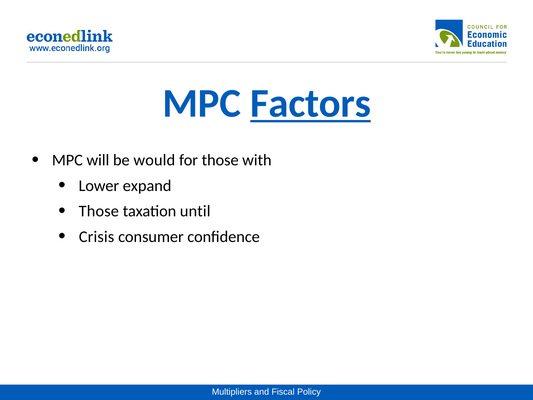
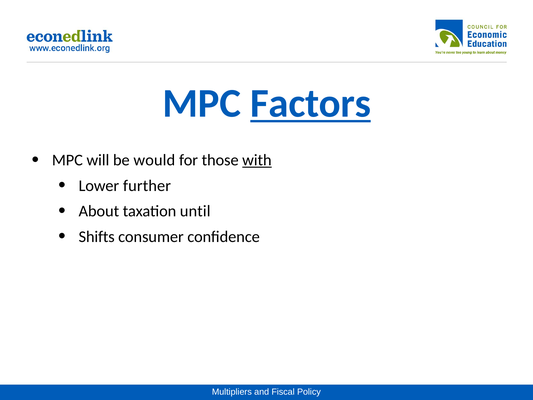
with underline: none -> present (257, 160)
expand: expand -> further (147, 186)
Those: Those -> About (99, 211)
Crisis: Crisis -> Shifts (97, 237)
